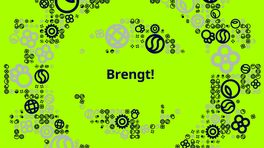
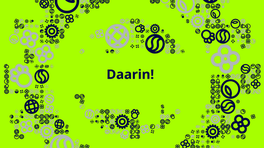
Brengt: Brengt -> Daarin (130, 75)
